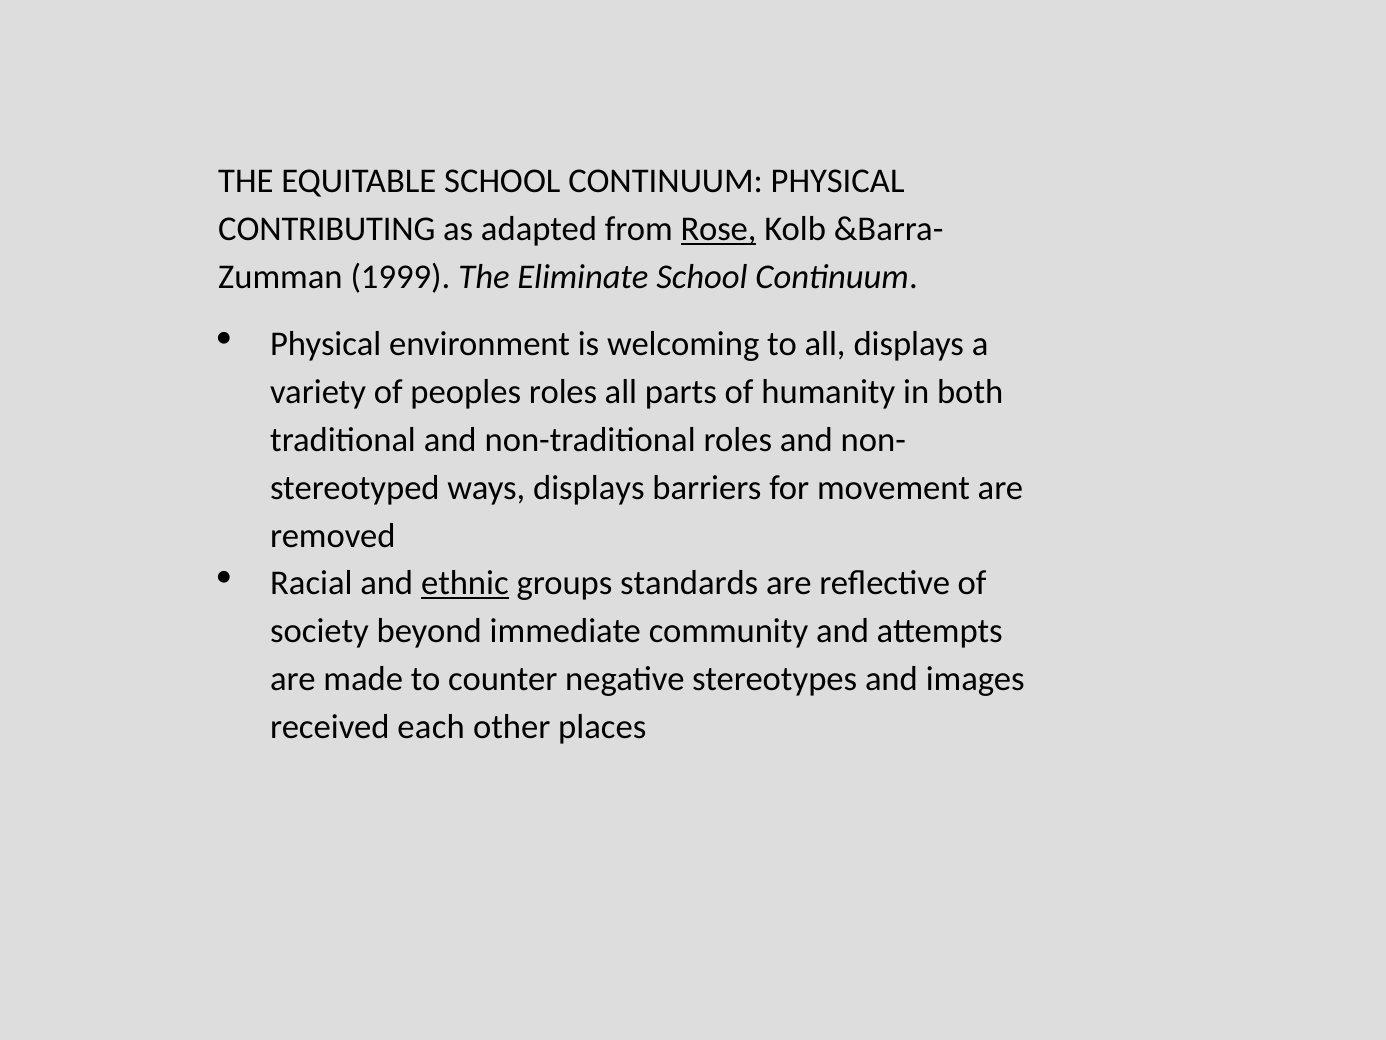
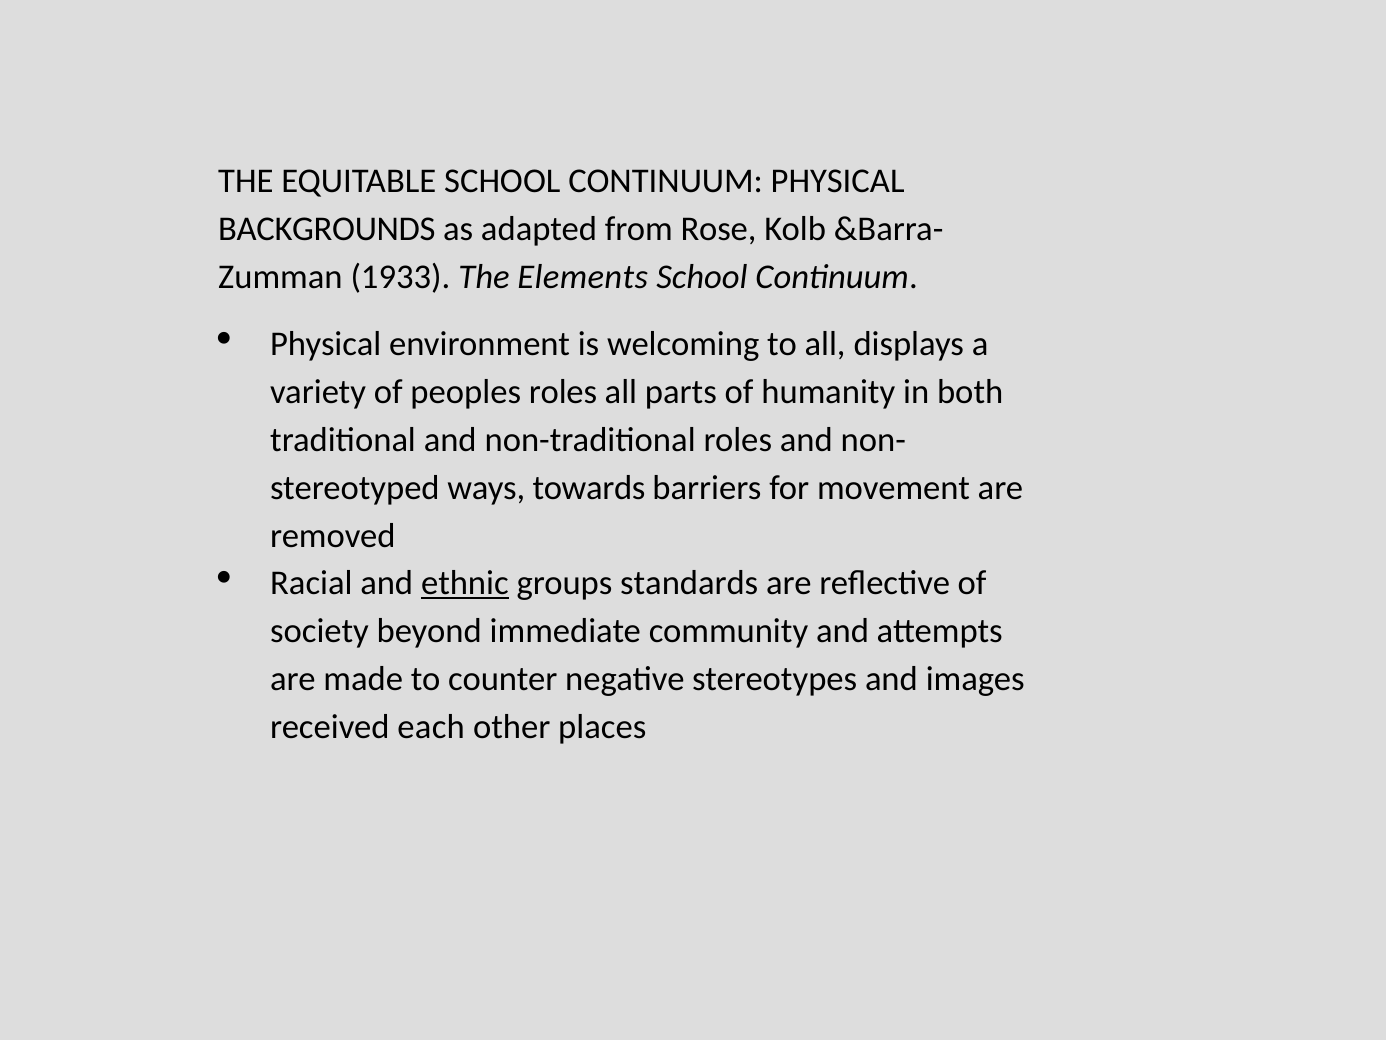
CONTRIBUTING: CONTRIBUTING -> BACKGROUNDS (327, 229)
Rose underline: present -> none (718, 229)
1999: 1999 -> 1933 (400, 277)
Eliminate: Eliminate -> Elements (583, 277)
ways displays: displays -> towards (589, 488)
